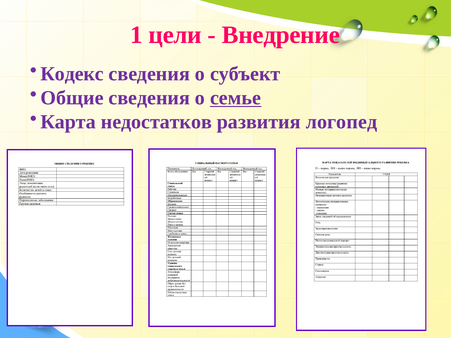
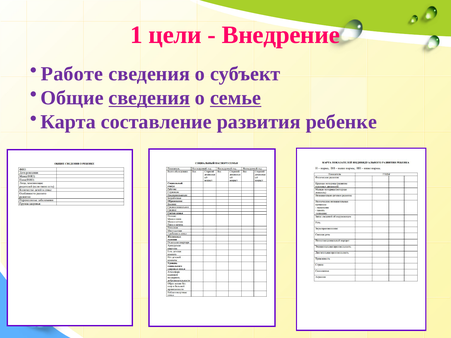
Кодекс: Кодекс -> Работе (72, 74)
сведения underline: none -> present (149, 98)
недостатков: недостатков -> составление (156, 122)
логопед: логопед -> ребенке (341, 122)
